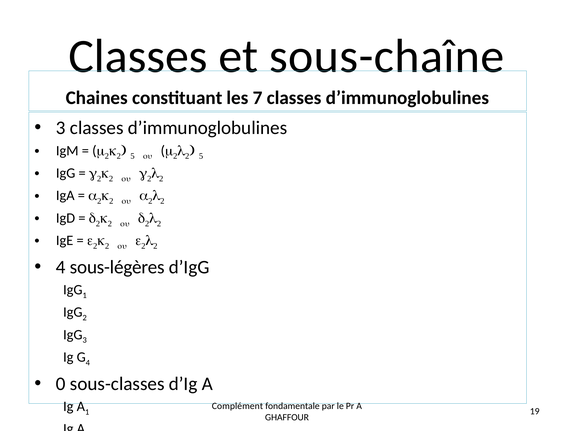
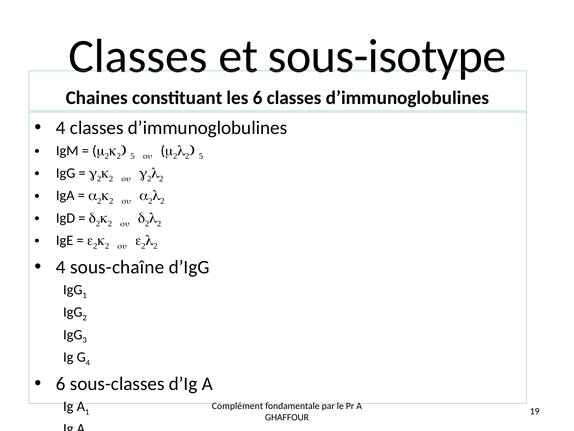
sous-chaîne: sous-chaîne -> sous-isotype (387, 56)
les 7: 7 -> 6 (258, 98)
3: 3 -> 4 (61, 128)
sous-légères: sous-légères -> sous-chaîne (117, 267)
0: 0 -> 6 (61, 383)
